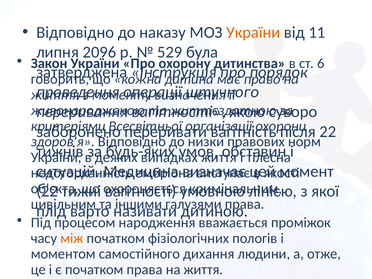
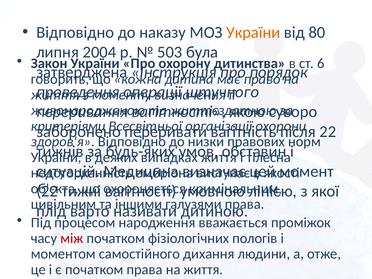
11: 11 -> 80 (317, 32)
2096: 2096 -> 2004 (99, 52)
529: 529 -> 503 (170, 52)
між colour: orange -> red (72, 238)
